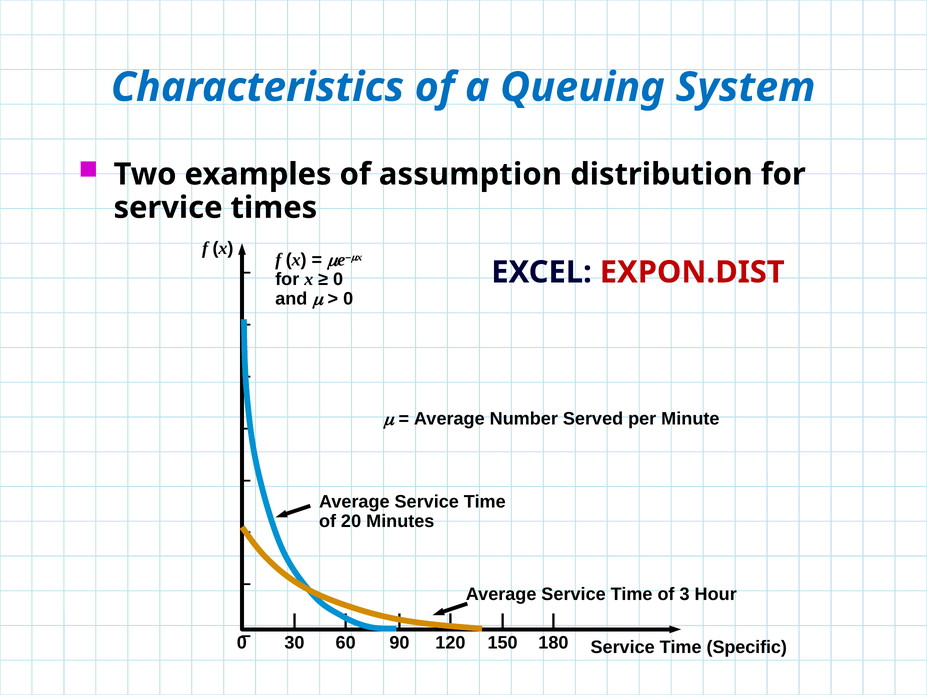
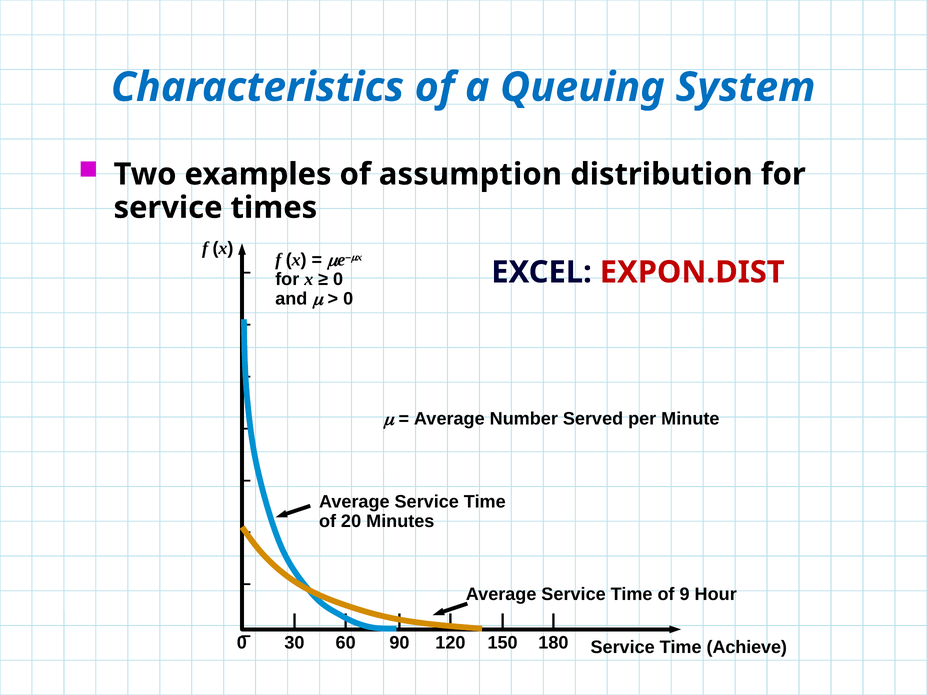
3: 3 -> 9 (685, 595)
Specific: Specific -> Achieve (747, 647)
